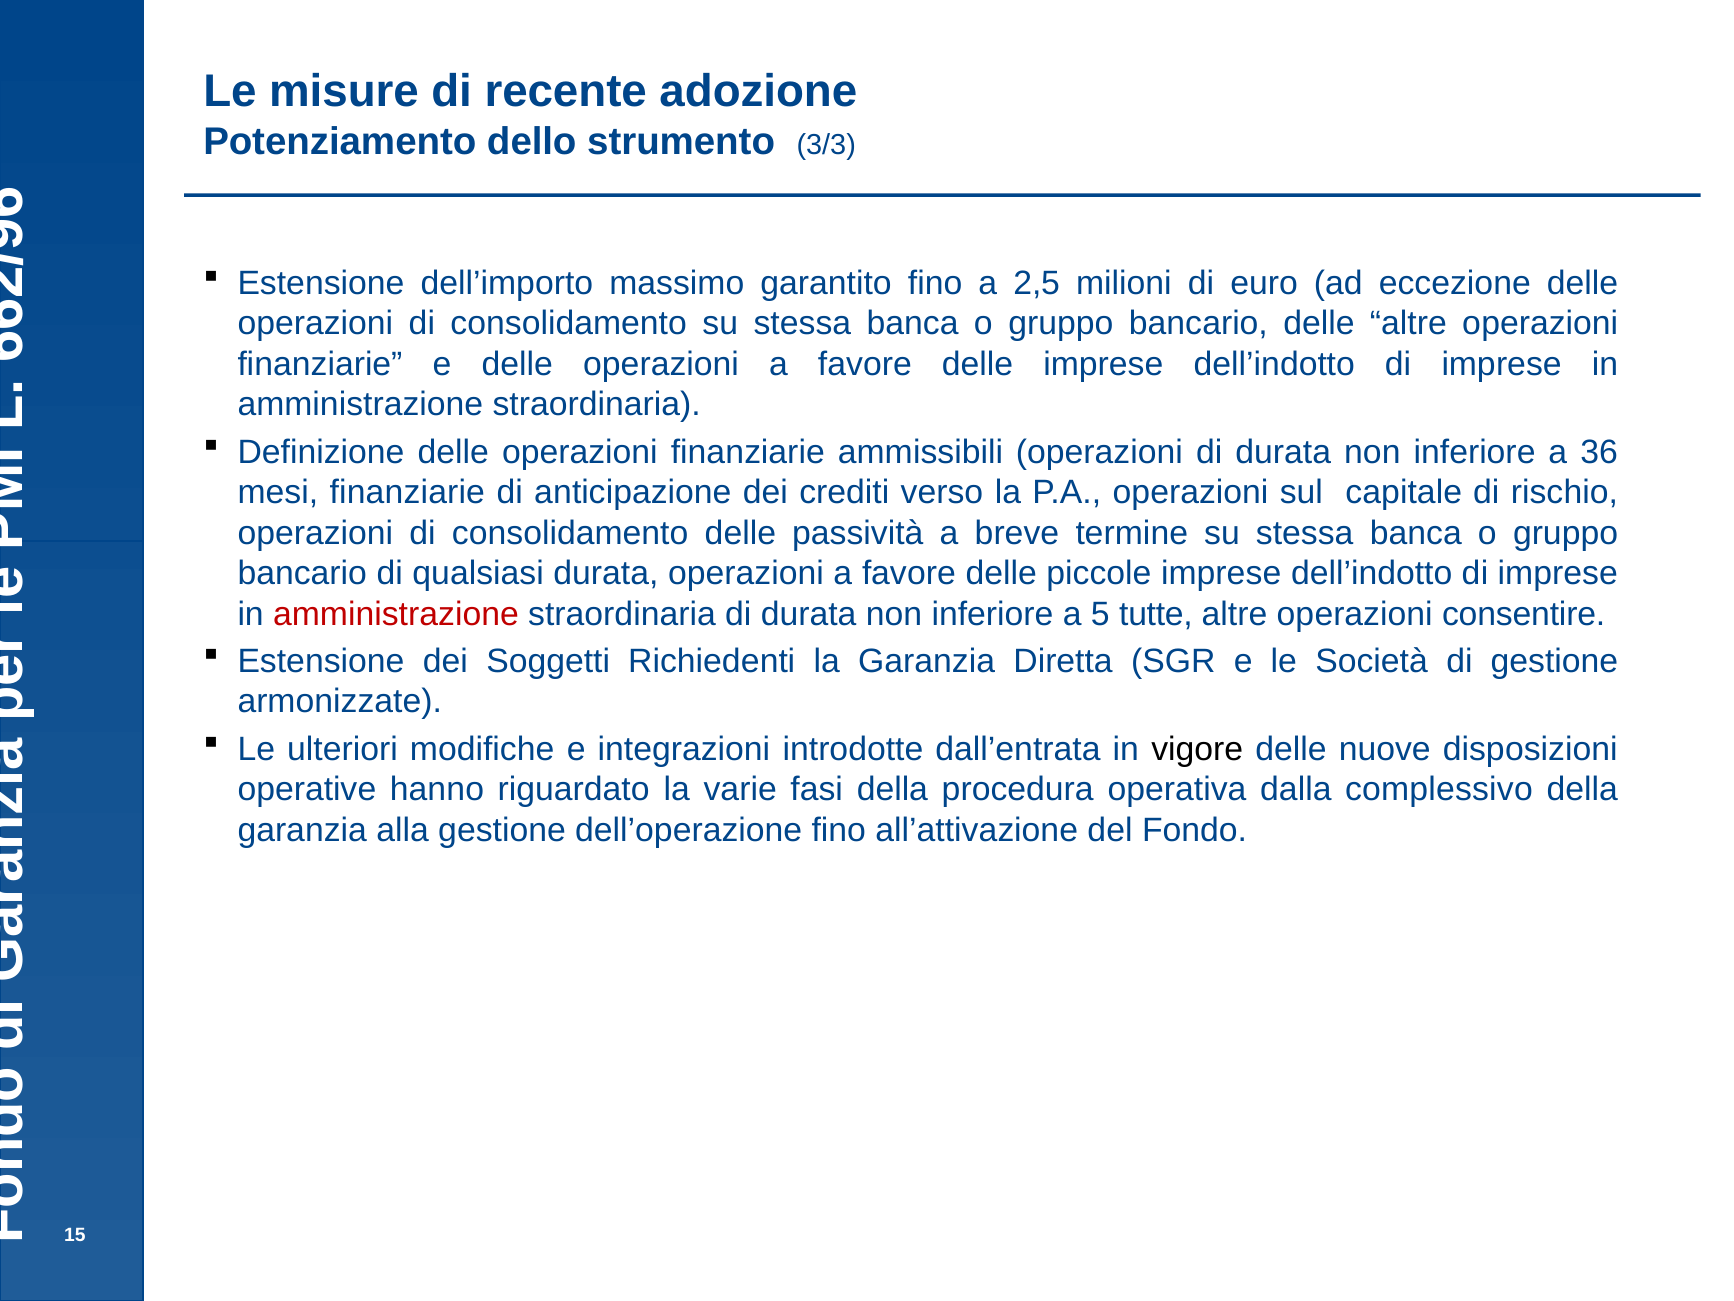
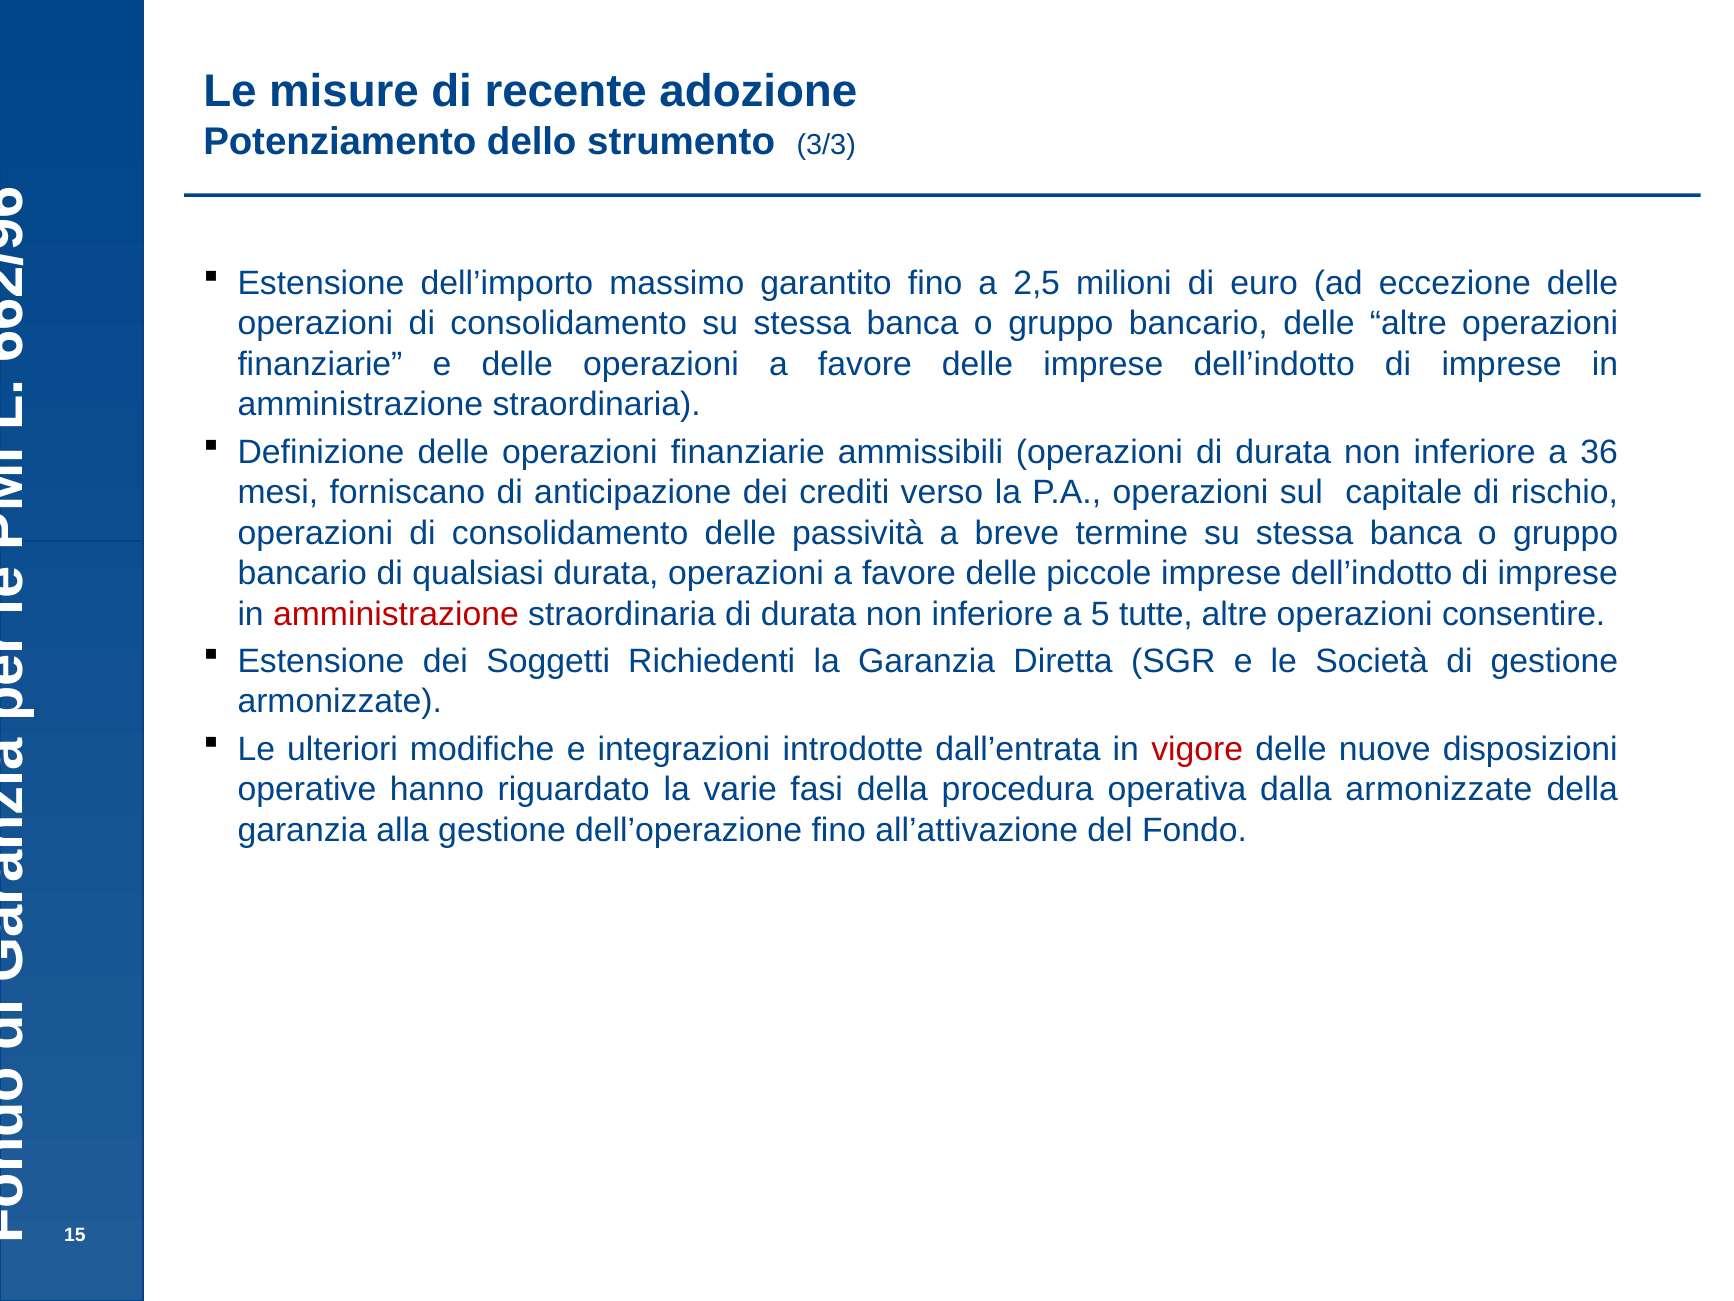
mesi finanziarie: finanziarie -> forniscano (407, 492)
vigore colour: black -> red (1197, 749)
dalla complessivo: complessivo -> armonizzate (1439, 789)
